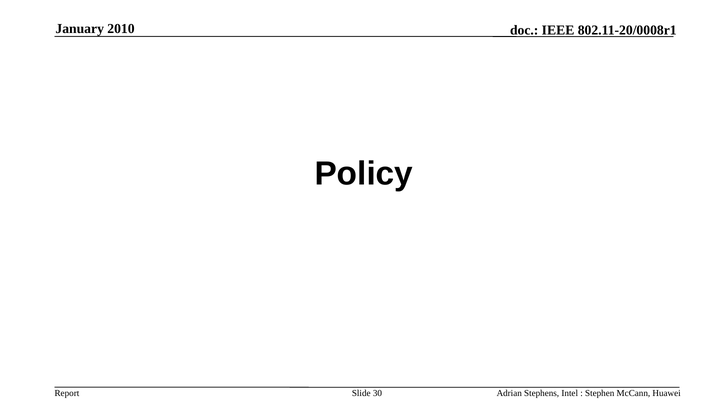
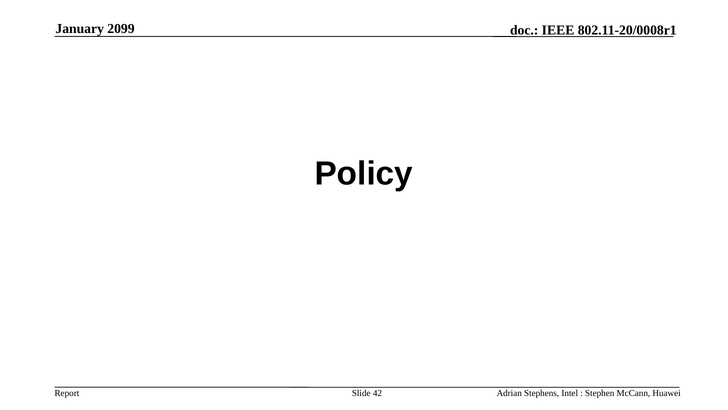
2010: 2010 -> 2099 (121, 29)
30: 30 -> 42 (377, 393)
